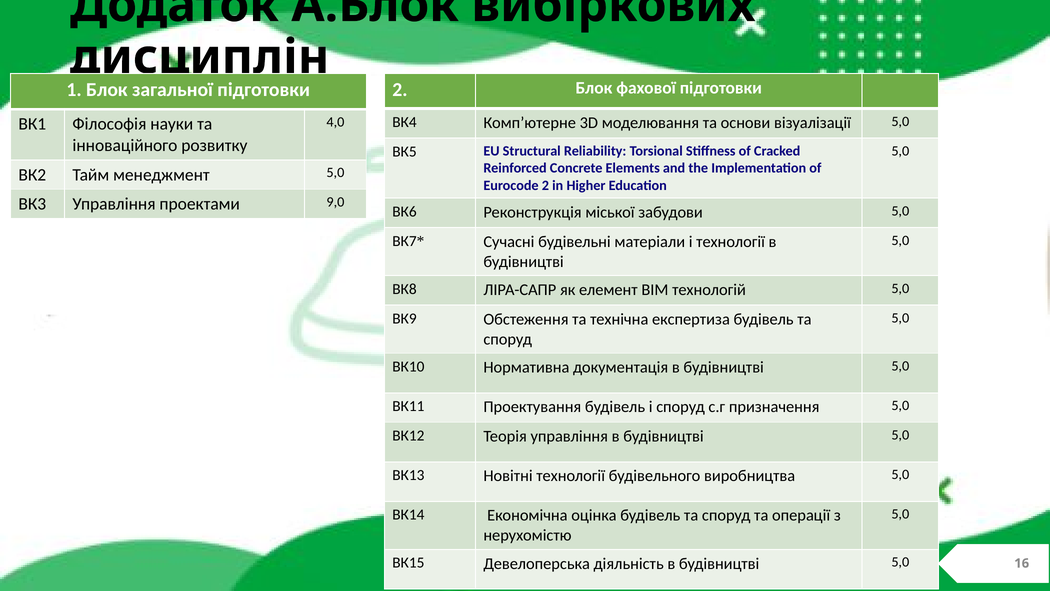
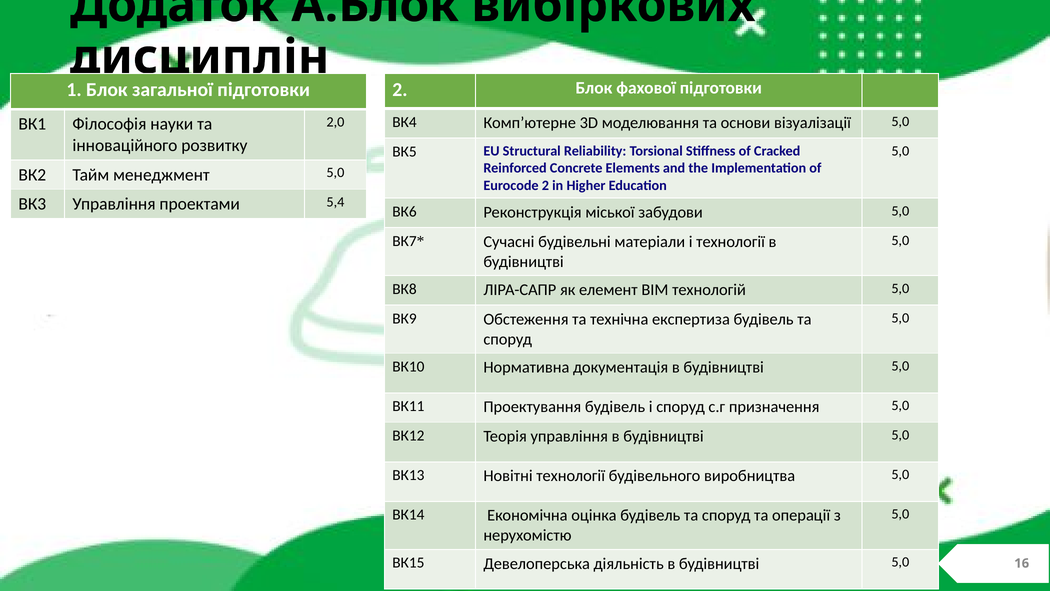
4,0: 4,0 -> 2,0 (335, 122)
9,0: 9,0 -> 5,4 (335, 202)
